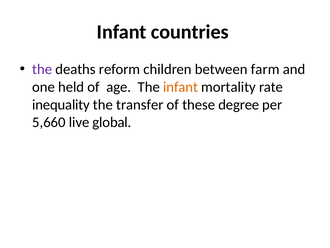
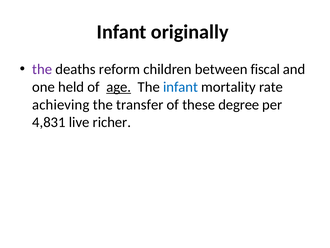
countries: countries -> originally (190, 32)
farm: farm -> fiscal (265, 69)
age underline: none -> present (119, 87)
infant colour: orange -> blue (181, 87)
inequality: inequality -> achieving (61, 104)
5,660: 5,660 -> 4,831 (49, 122)
global: global -> richer (112, 122)
